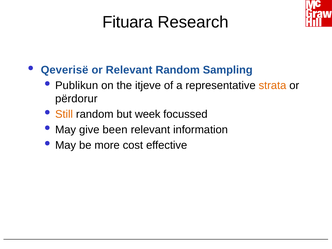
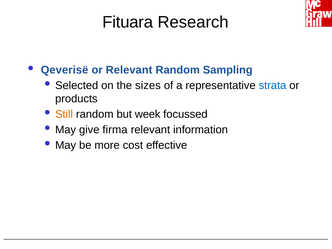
Publikun: Publikun -> Selected (77, 85)
itjeve: itjeve -> sizes (148, 85)
strata colour: orange -> blue (272, 85)
përdorur: përdorur -> products (76, 99)
been: been -> firma (115, 130)
